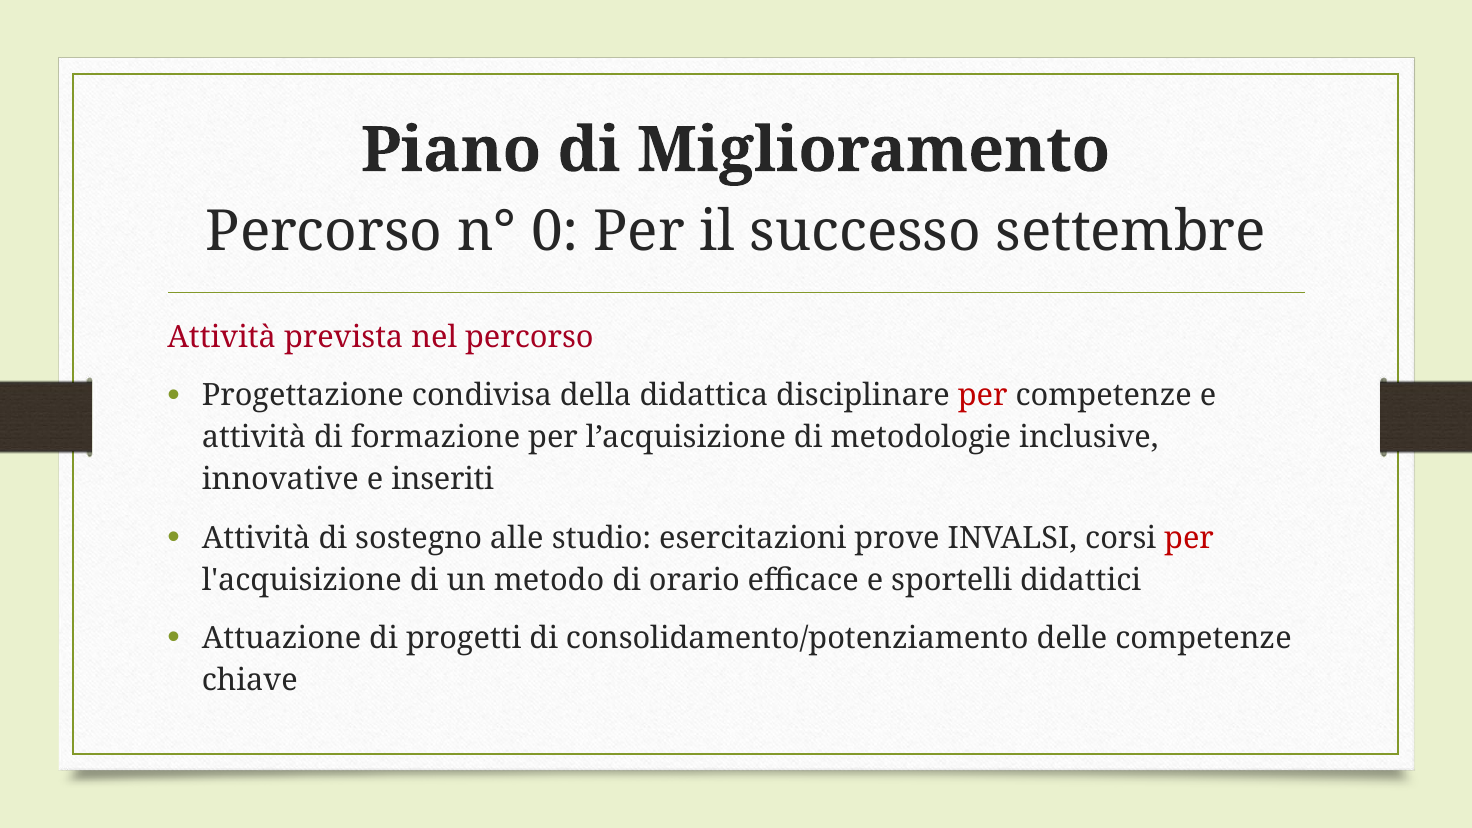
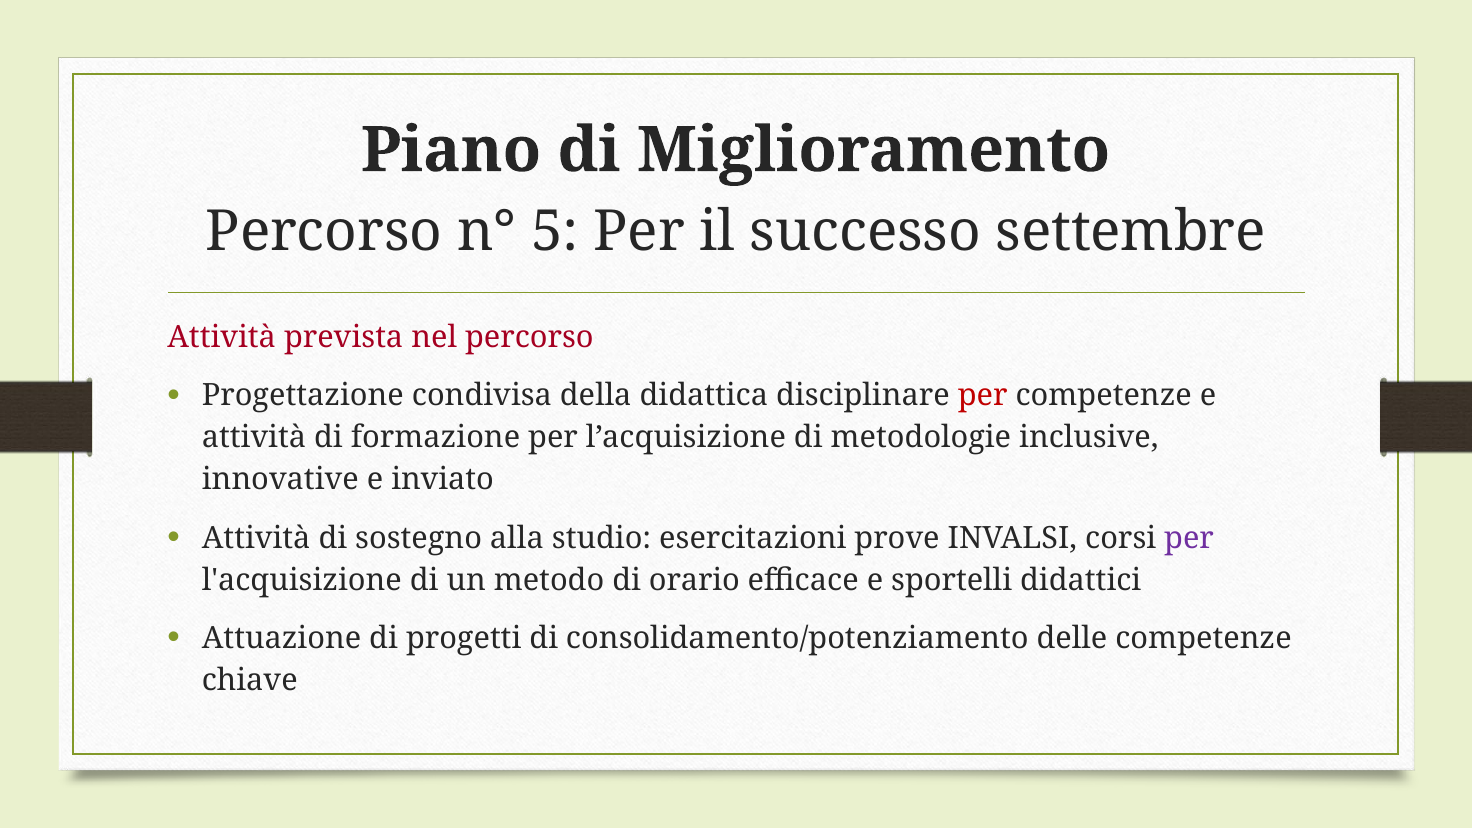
0: 0 -> 5 (555, 231)
inseriti: inseriti -> inviato (443, 479)
alle: alle -> alla (517, 538)
per colour: red -> purple (1189, 538)
